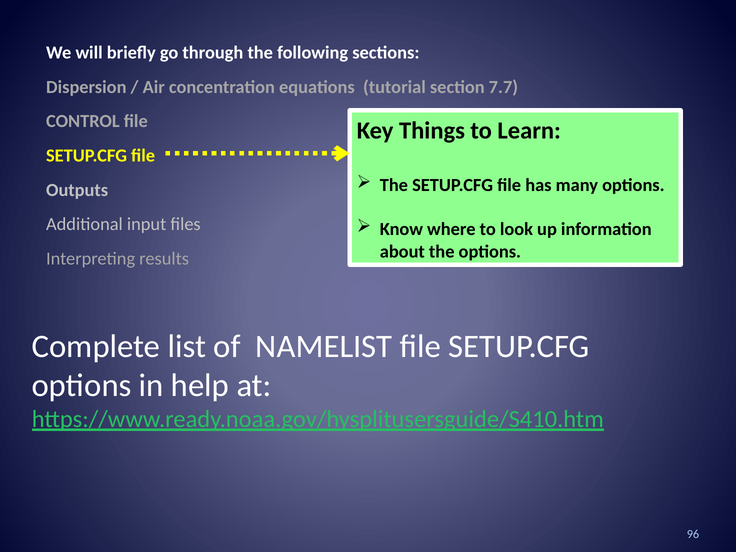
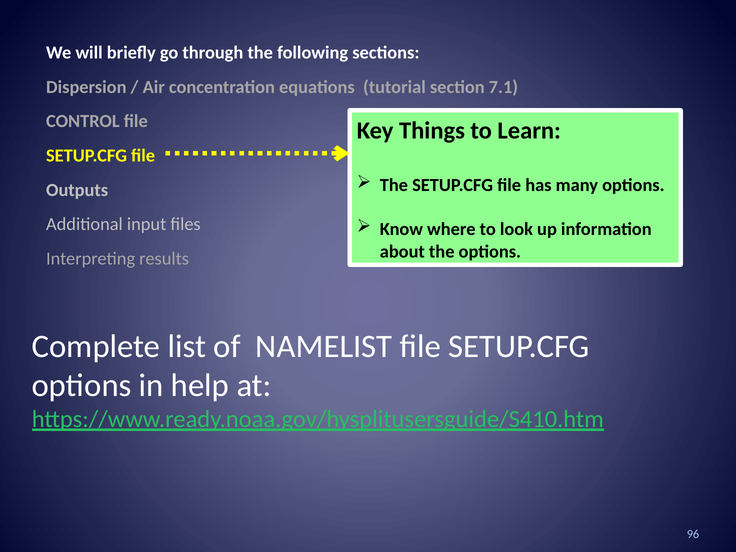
7.7: 7.7 -> 7.1 (503, 87)
